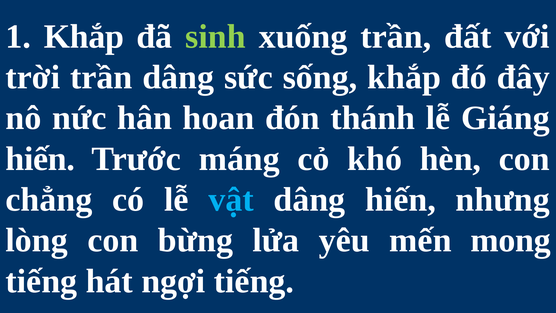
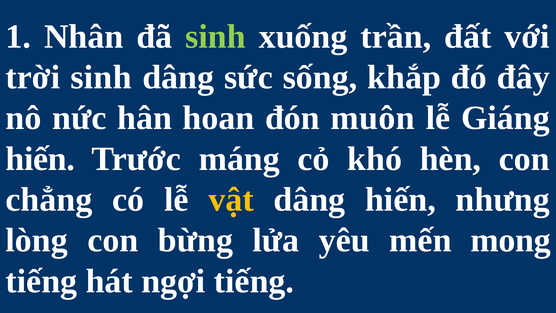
1 Khắp: Khắp -> Nhân (84, 36)
trời trần: trần -> sinh (101, 77)
thánh: thánh -> muôn (373, 118)
vật colour: light blue -> yellow (231, 199)
